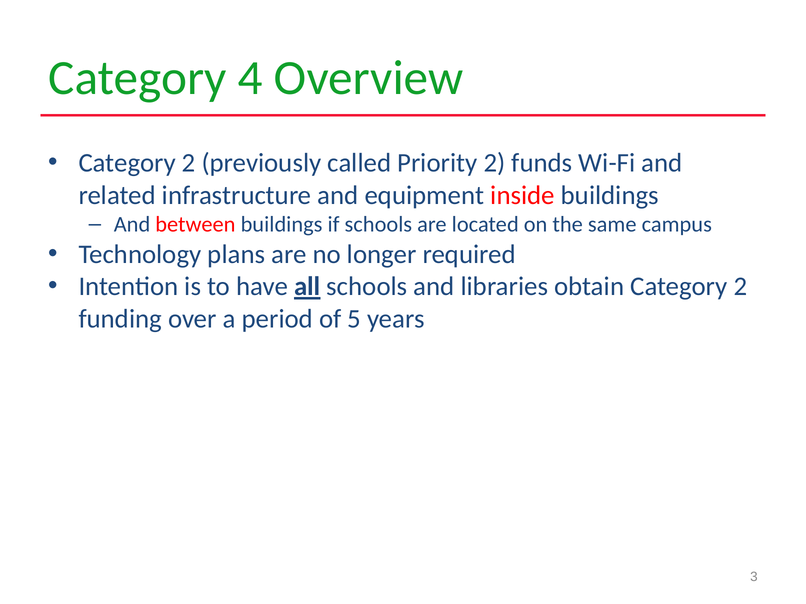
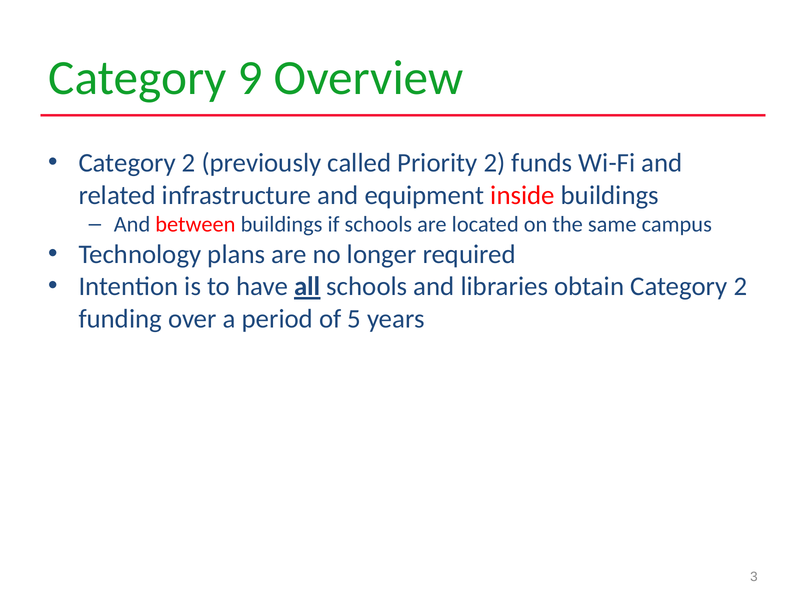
4: 4 -> 9 (250, 78)
